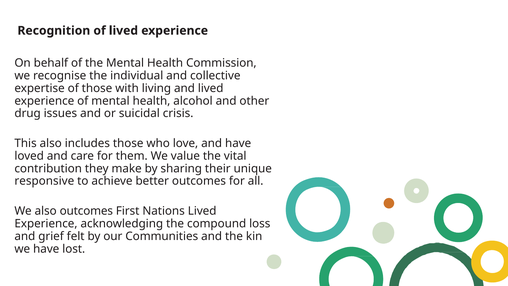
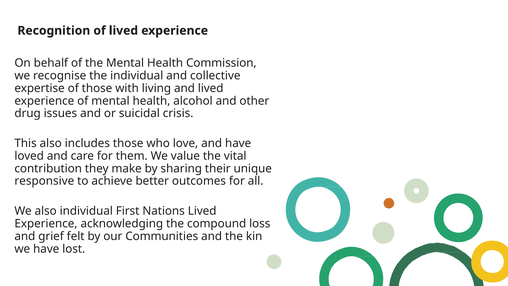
also outcomes: outcomes -> individual (86, 211)
